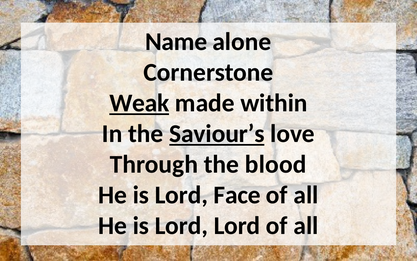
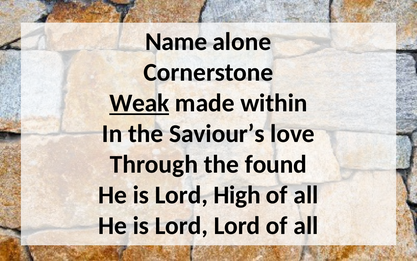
Saviour’s underline: present -> none (217, 134)
blood: blood -> found (276, 164)
Face: Face -> High (237, 195)
